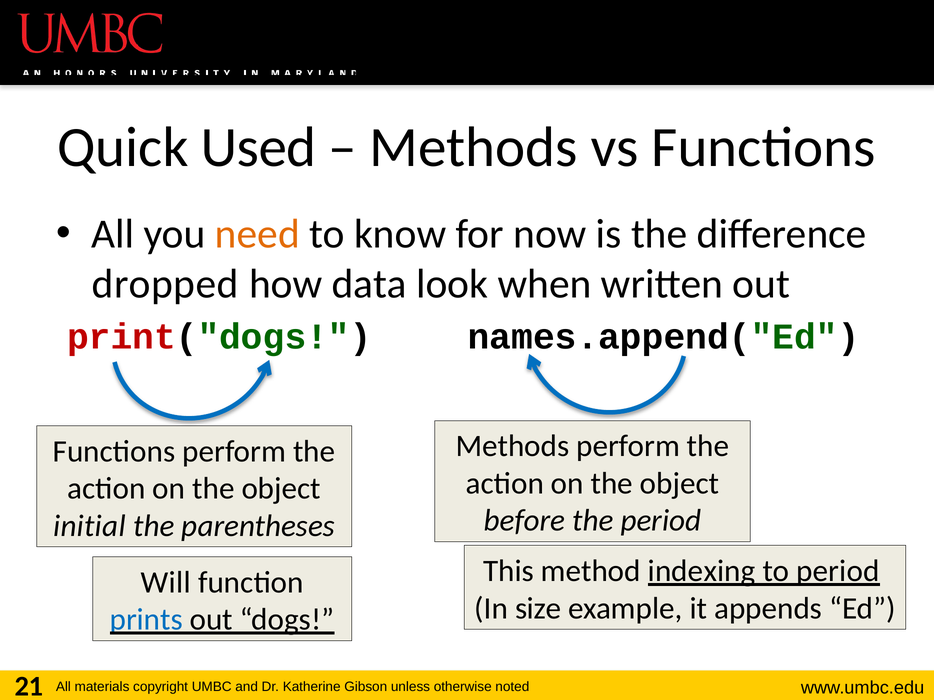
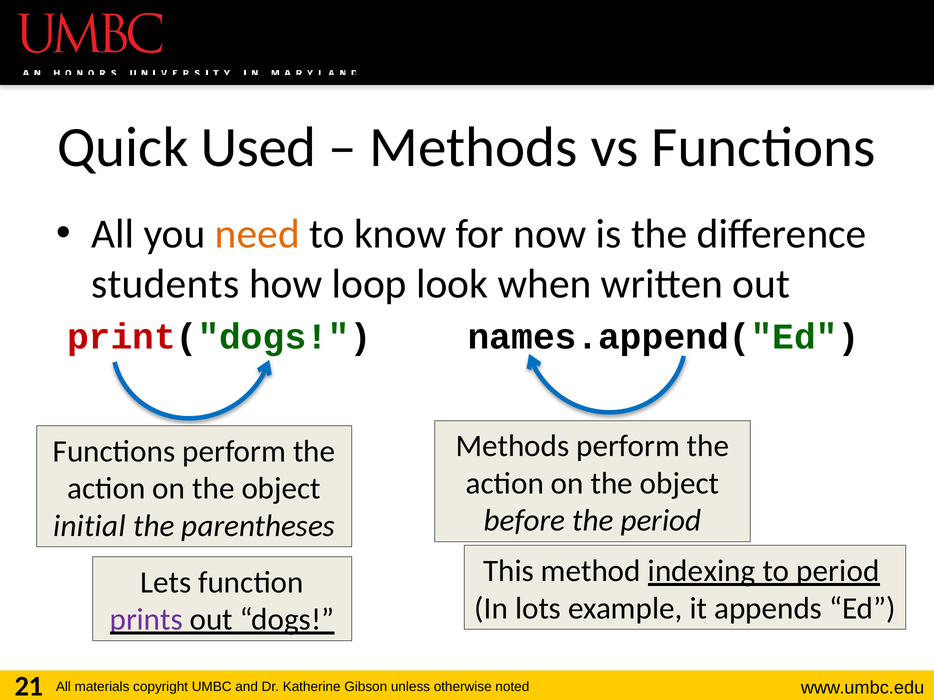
dropped: dropped -> students (165, 284)
data: data -> loop (369, 284)
Will: Will -> Lets (166, 583)
size: size -> lots (538, 609)
prints colour: blue -> purple (146, 620)
